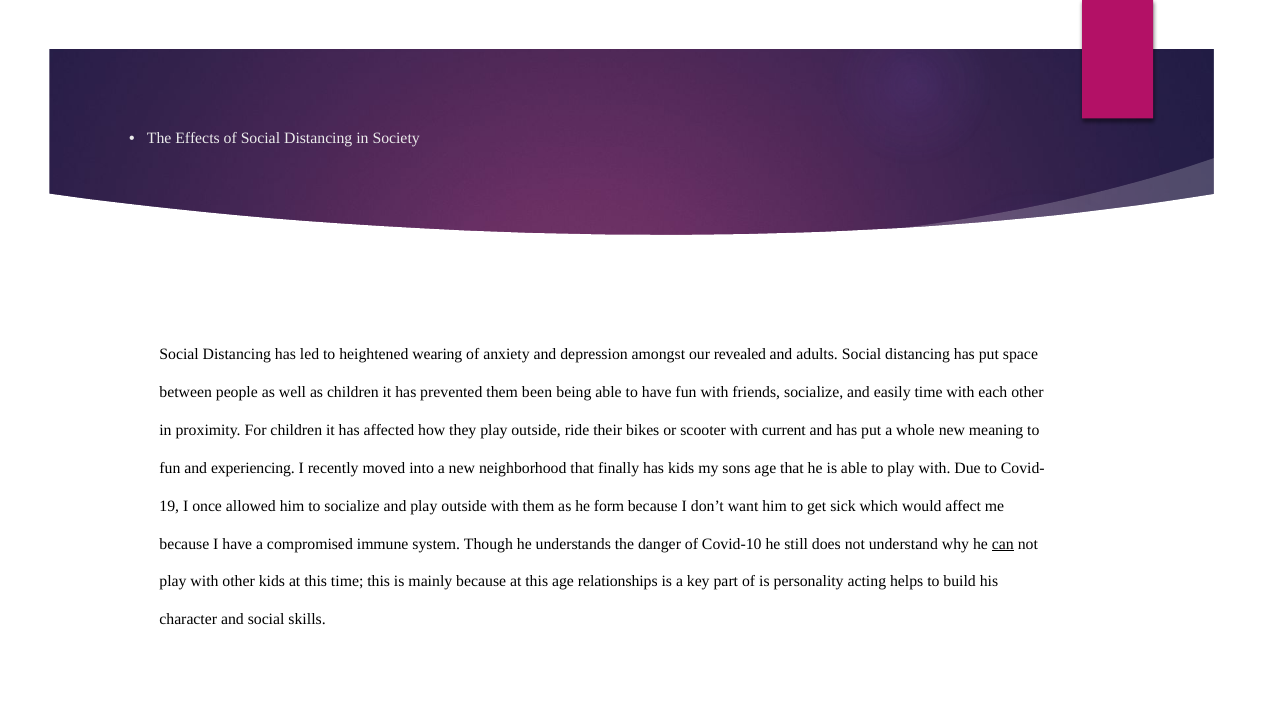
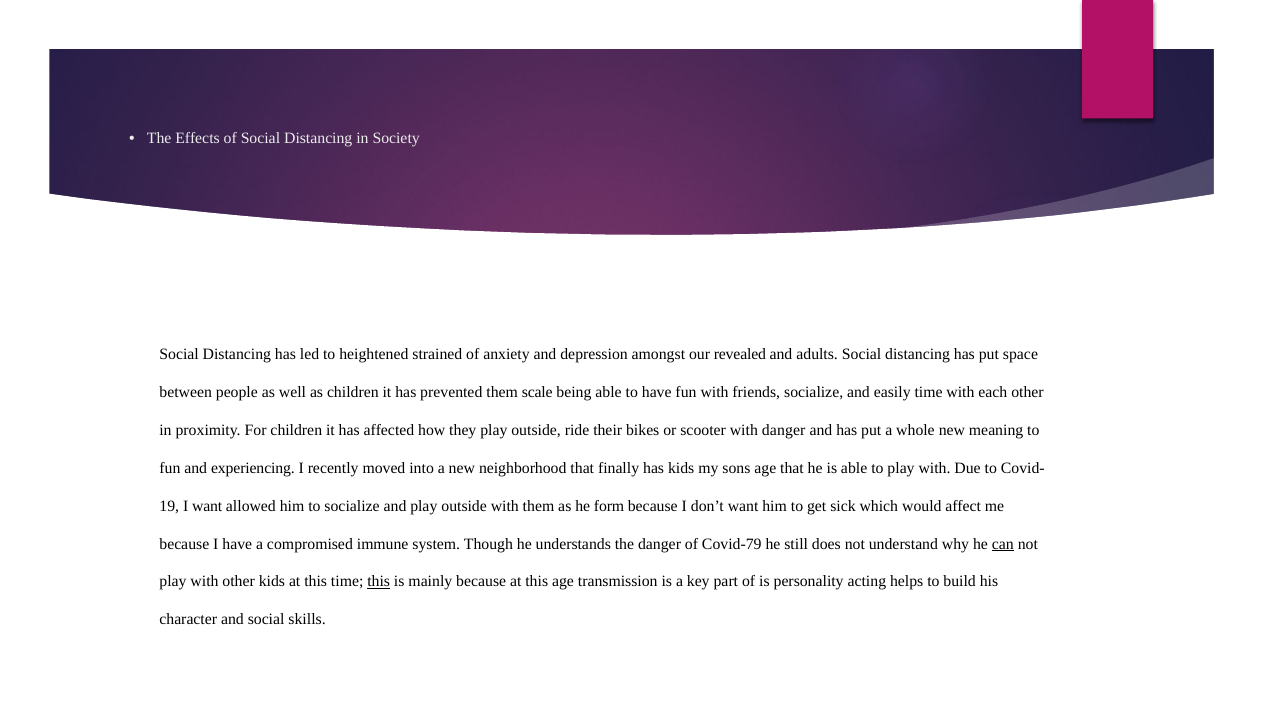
wearing: wearing -> strained (437, 354)
been: been -> scale (537, 392)
with current: current -> danger (784, 430)
I once: once -> want (207, 506)
Covid-10: Covid-10 -> Covid-79 (732, 544)
this underline: none -> present (379, 582)
relationships: relationships -> transmission (618, 582)
